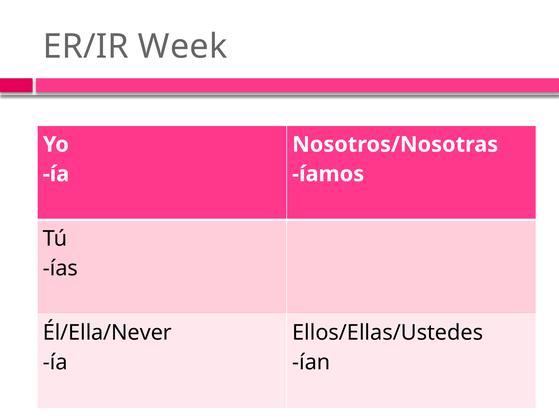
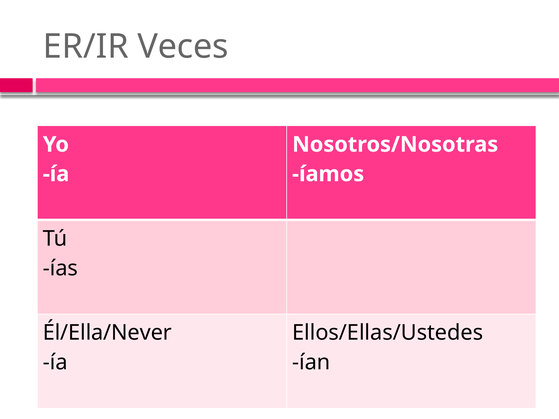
Week: Week -> Veces (183, 47)
